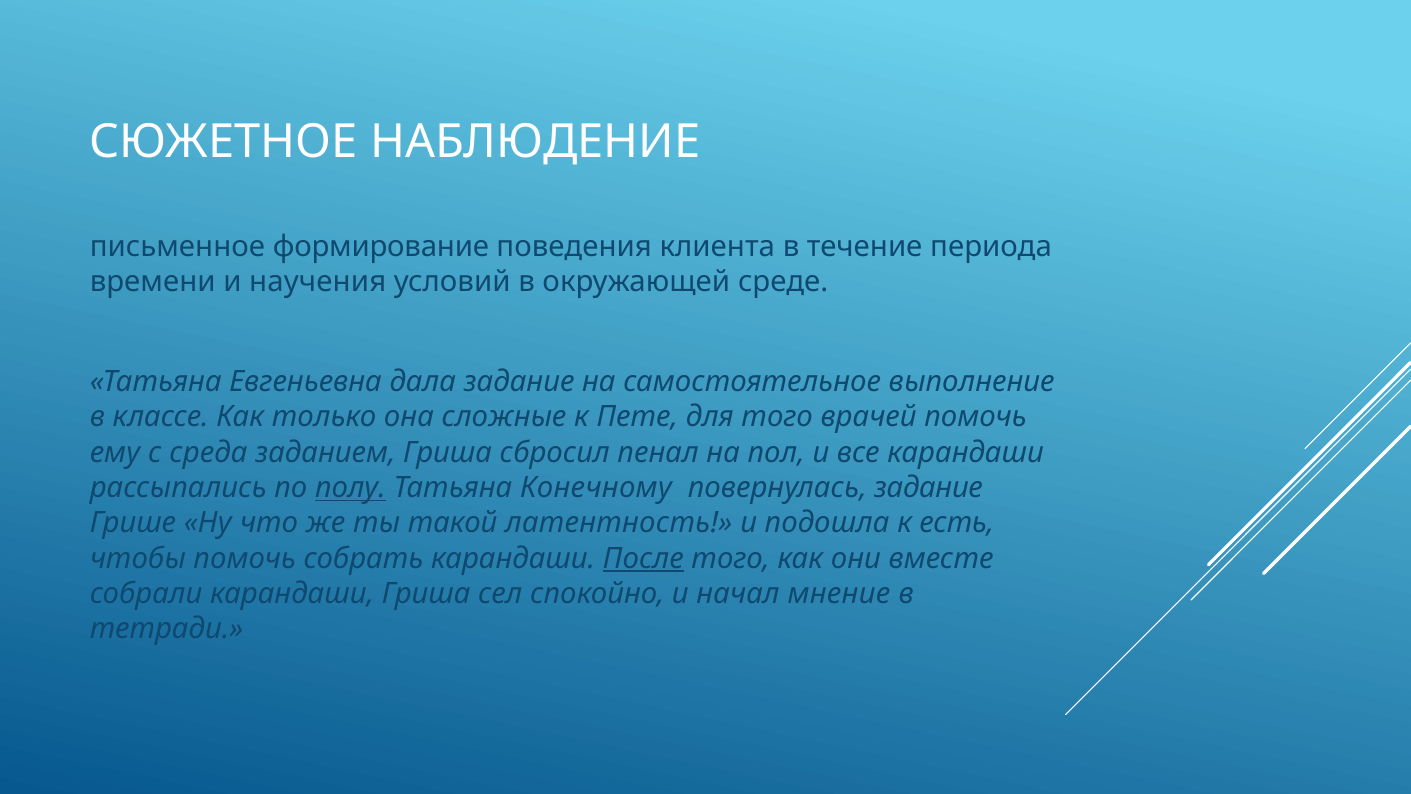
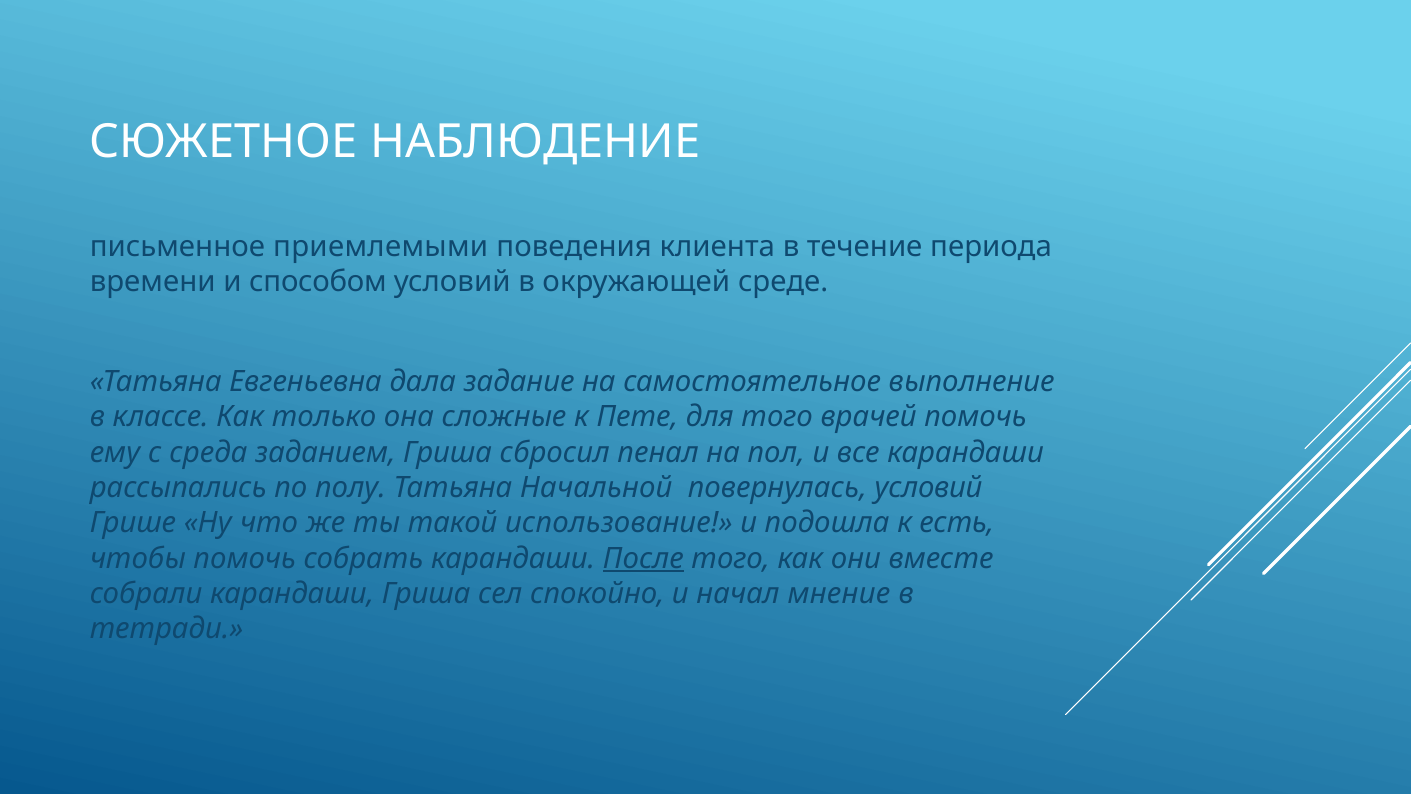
формирование: формирование -> приемлемыми (381, 246)
научения: научения -> способом (318, 282)
полу underline: present -> none (350, 488)
Конечному: Конечному -> Начальной (596, 488)
повернулась задание: задание -> условий (928, 488)
латентность: латентность -> использование (619, 523)
